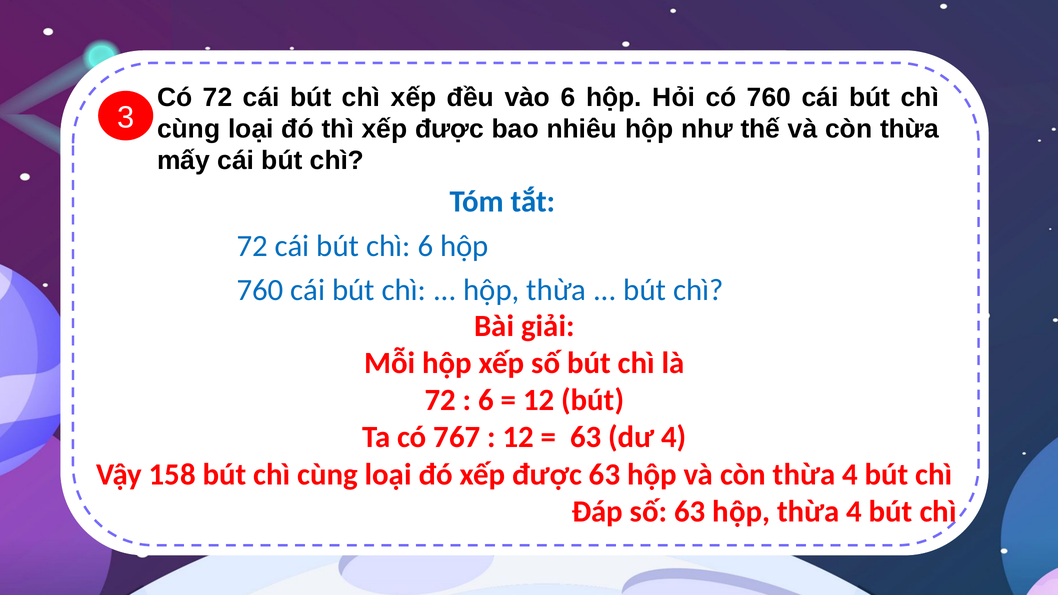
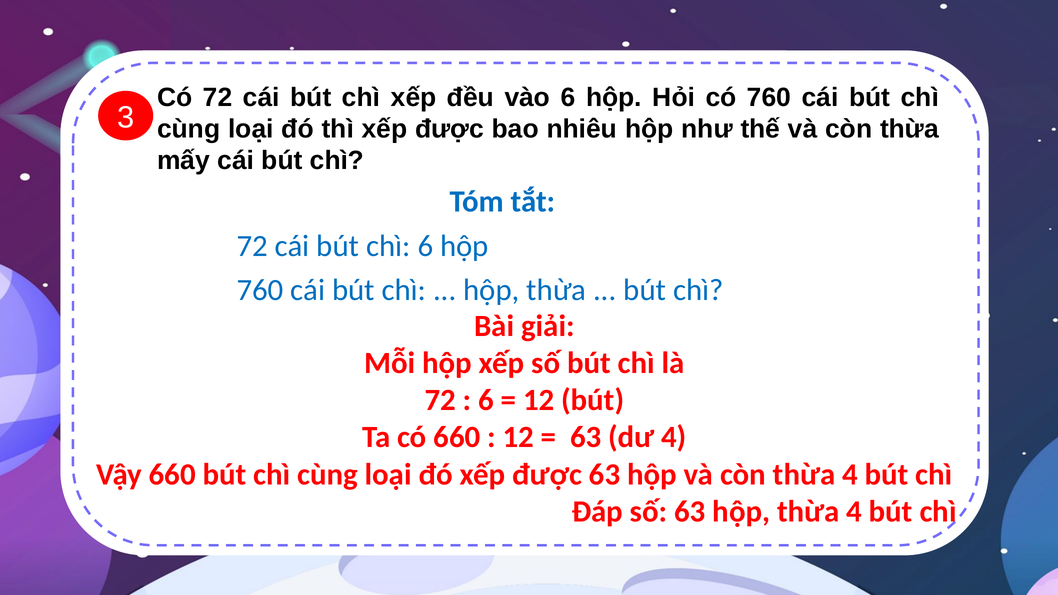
có 767: 767 -> 660 (457, 437)
Vậy 158: 158 -> 660 (172, 474)
